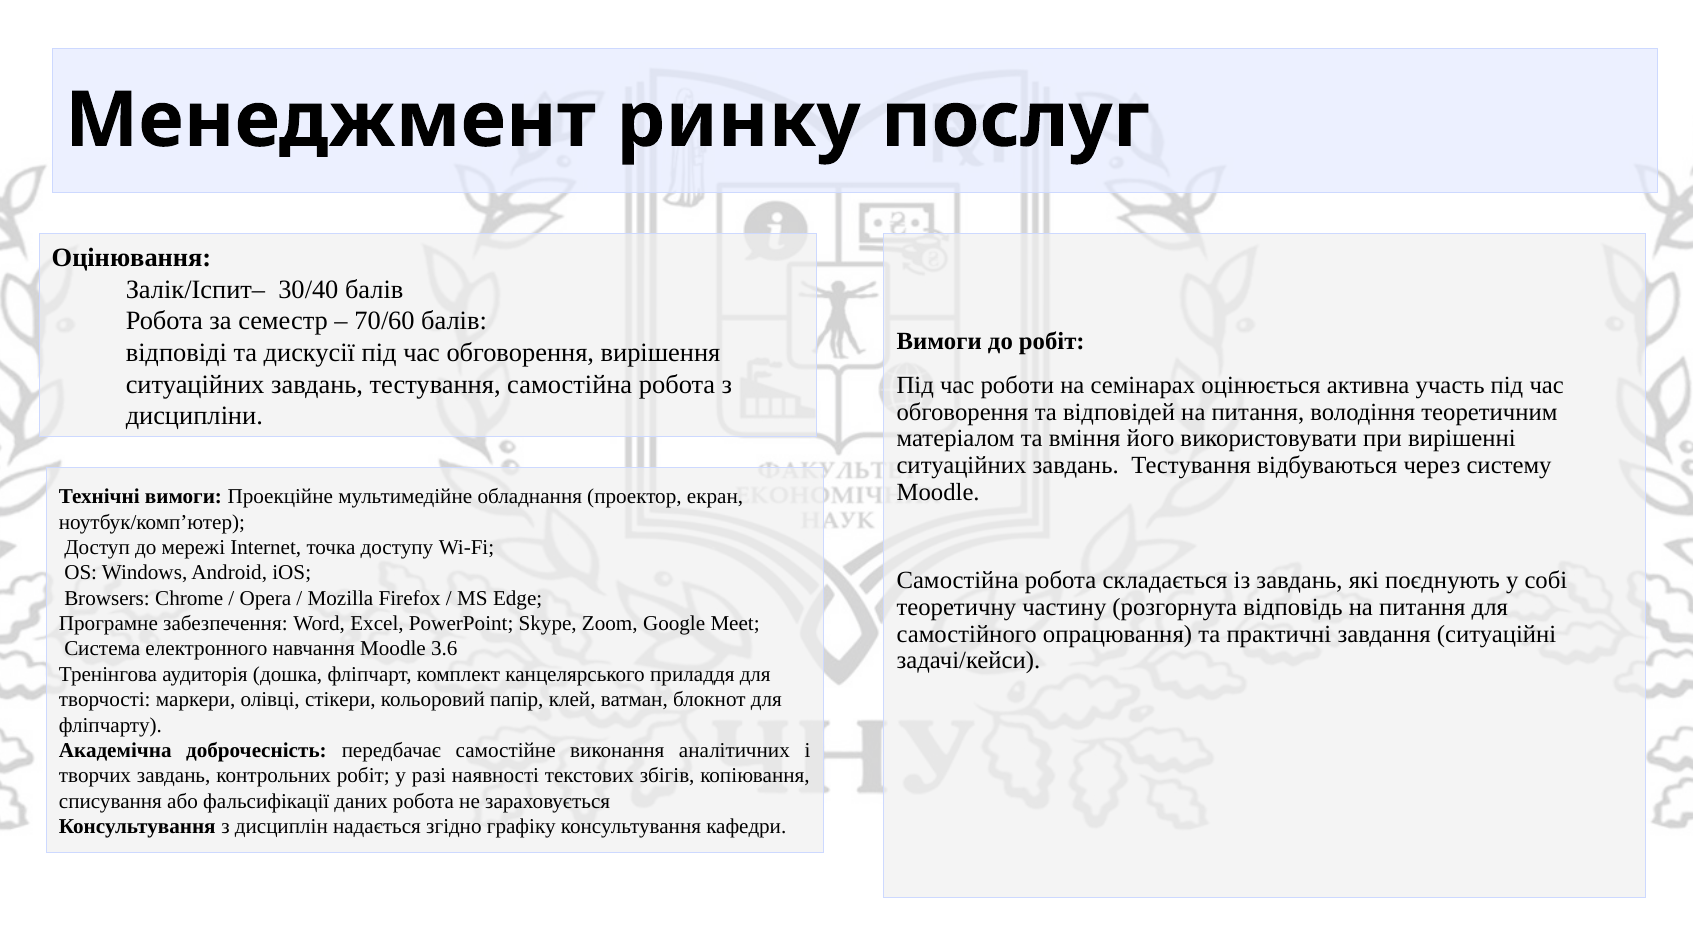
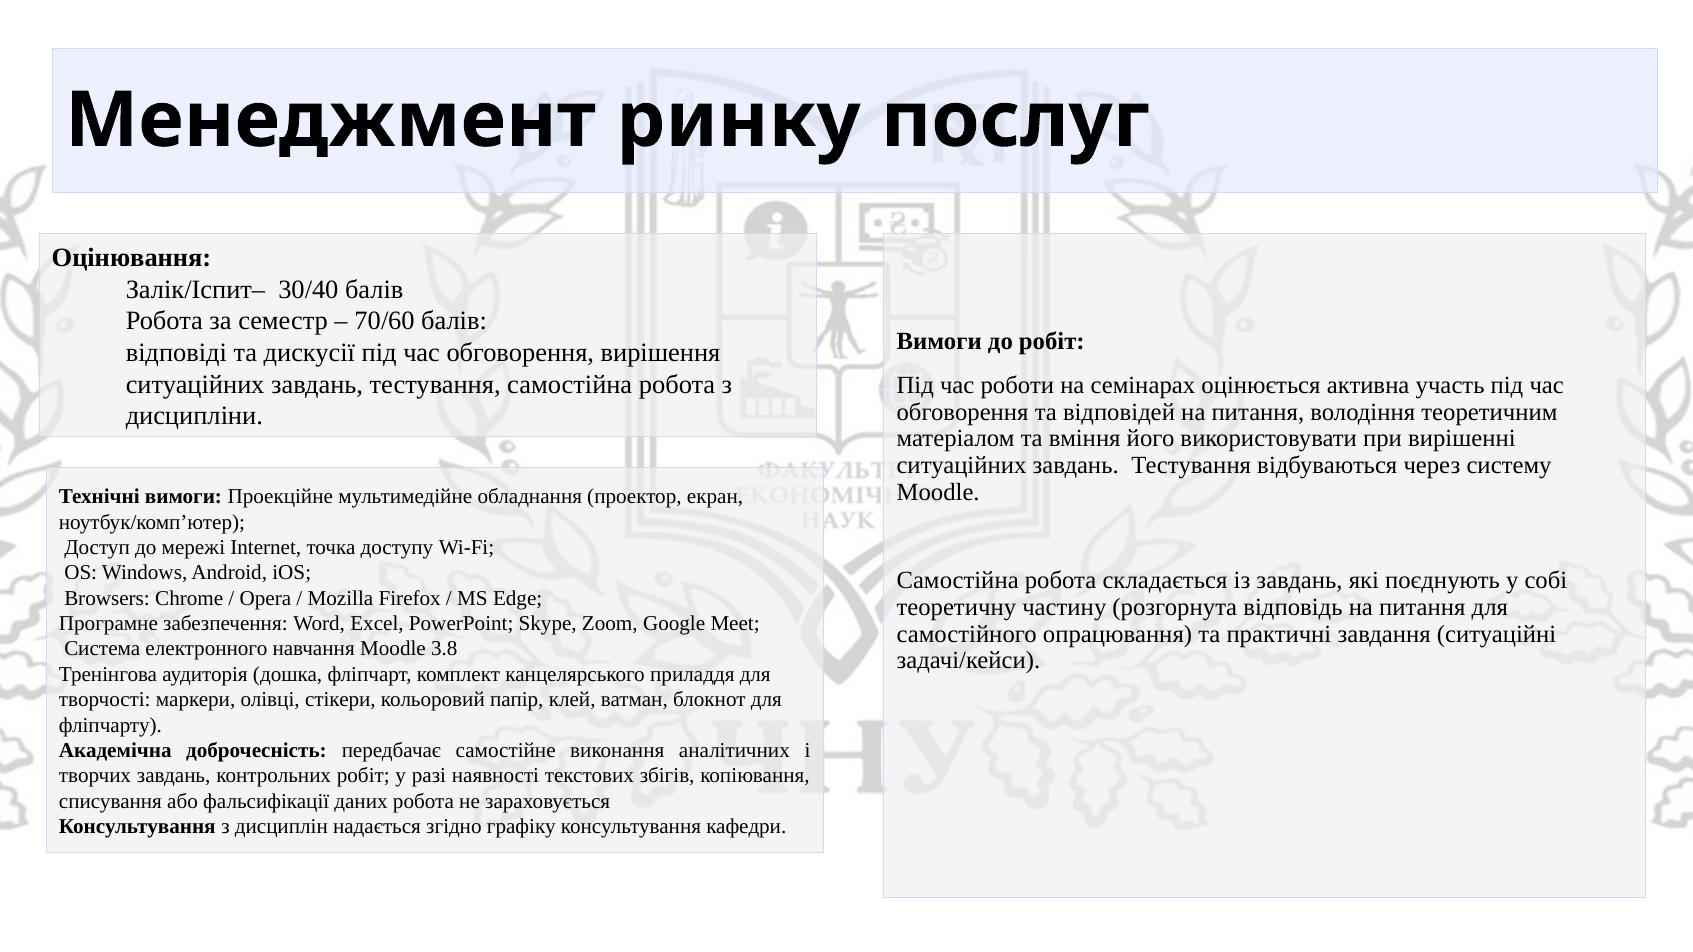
3.6: 3.6 -> 3.8 (444, 649)
